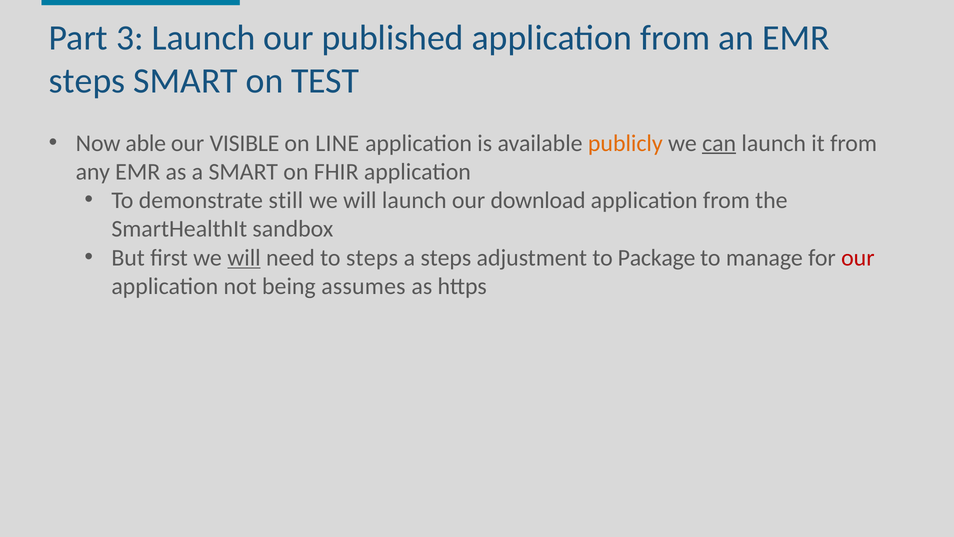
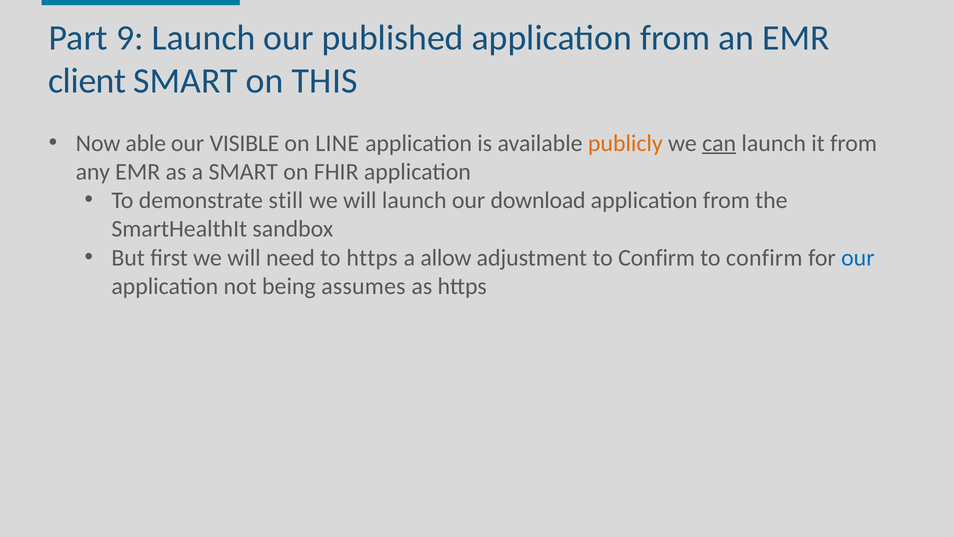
3: 3 -> 9 (130, 38)
steps: steps -> client (87, 81)
TEST: TEST -> THIS (325, 81)
will underline: present -> none (244, 258)
to steps: steps -> https (372, 258)
a steps: steps -> allow (446, 258)
adjustment to Package: Package -> Confirm (657, 258)
manage: manage -> confirm (764, 258)
our colour: red -> blue (858, 258)
